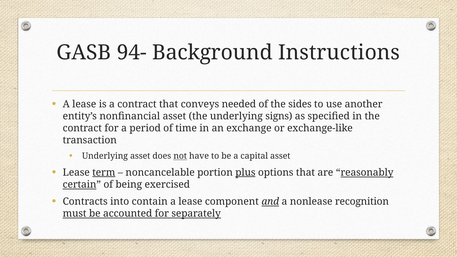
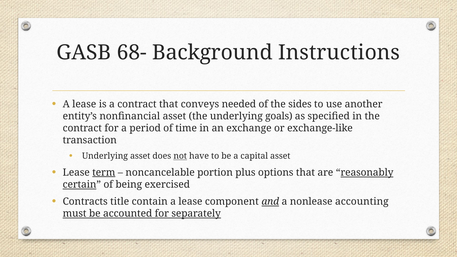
94-: 94- -> 68- (132, 53)
signs: signs -> goals (279, 116)
plus underline: present -> none (245, 172)
into: into -> title (120, 202)
recognition: recognition -> accounting (362, 202)
